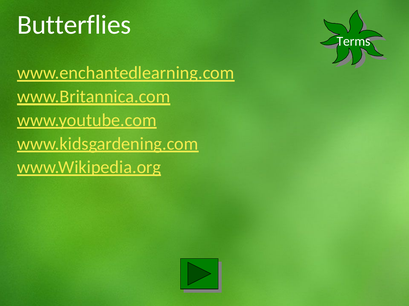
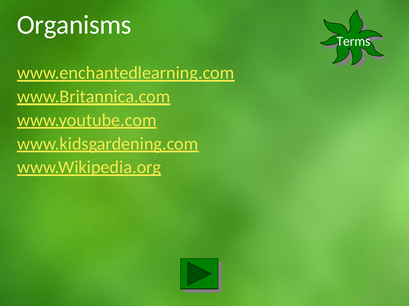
Butterflies: Butterflies -> Organisms (74, 25)
